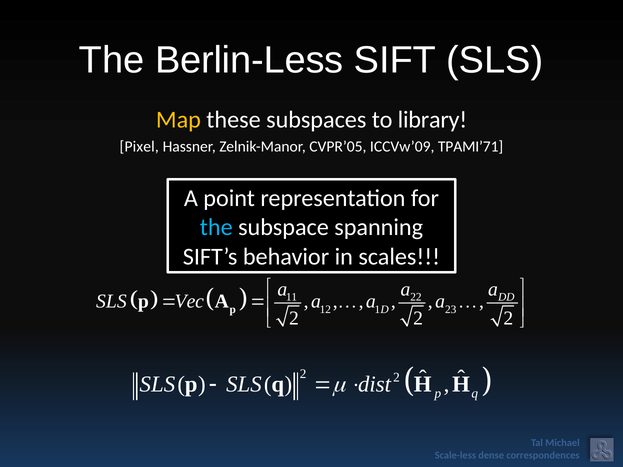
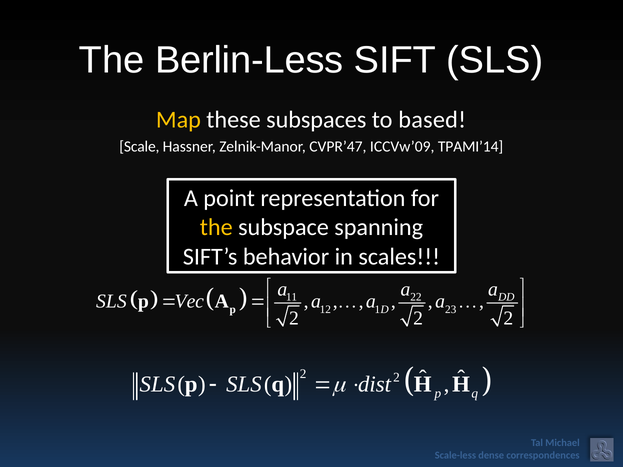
library: library -> based (432, 120)
Pixel: Pixel -> Scale (139, 147)
CVPR’05: CVPR’05 -> CVPR’47 (338, 147)
TPAMI’71: TPAMI’71 -> TPAMI’14 (471, 147)
the colour: light blue -> yellow (216, 228)
